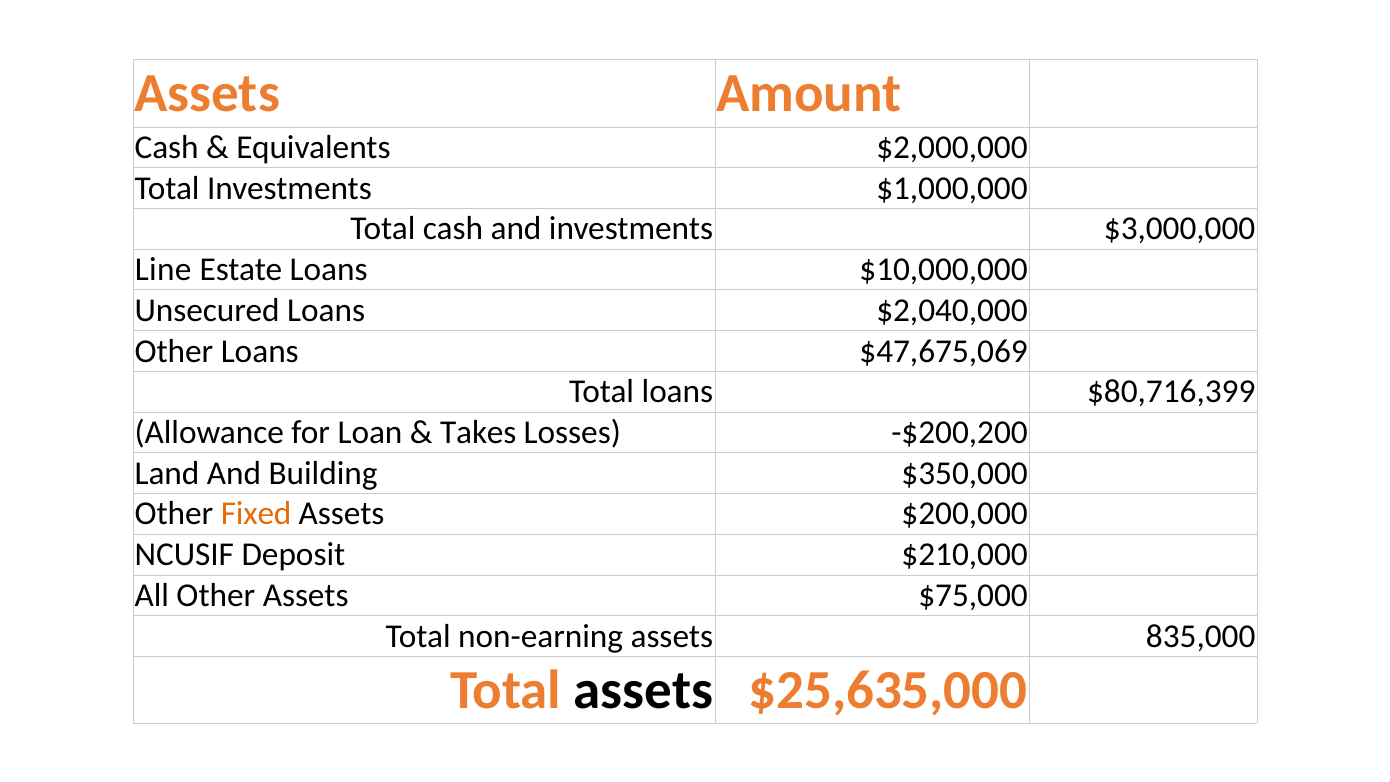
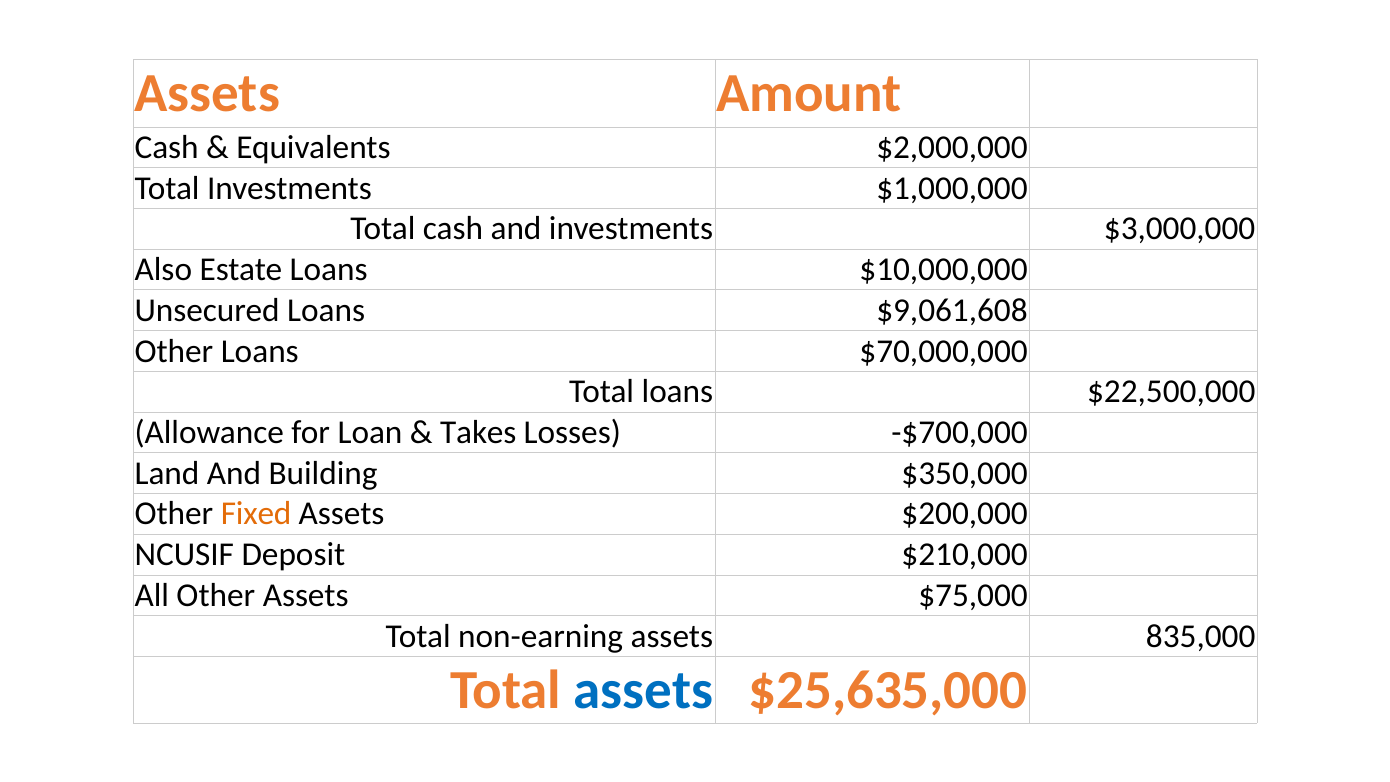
Line: Line -> Also (163, 270)
$2,040,000: $2,040,000 -> $9,061,608 (952, 310)
$47,675,069: $47,675,069 -> $70,000,000 (944, 351)
$80,716,399: $80,716,399 -> $22,500,000 (1171, 392)
-$200,200: -$200,200 -> -$700,000 (960, 432)
assets colour: black -> blue (644, 690)
